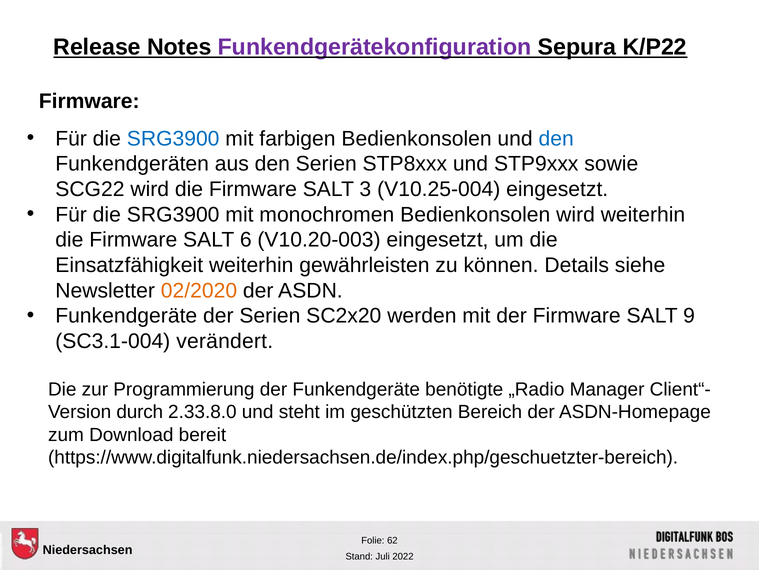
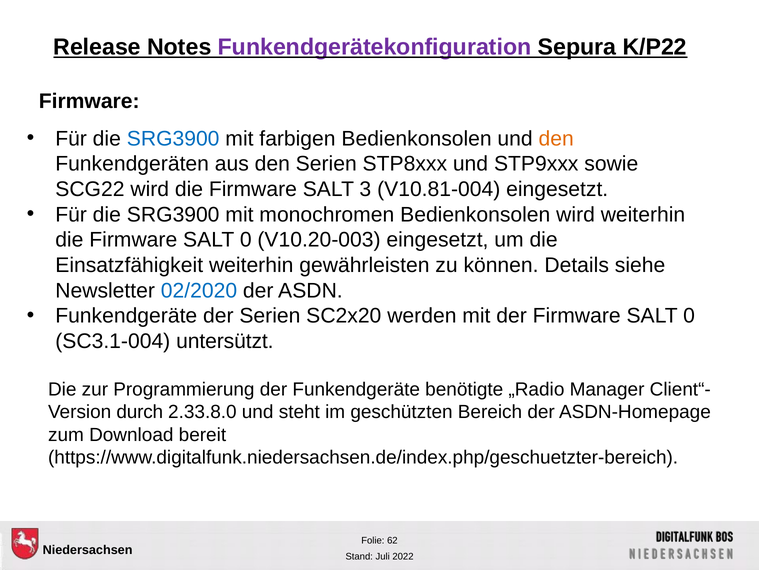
den colour: blue -> orange (556, 138)
V10.25-004: V10.25-004 -> V10.81-004 (439, 189)
die Firmware SALT 6: 6 -> 0 (246, 240)
02/2020 colour: orange -> blue (199, 290)
der Firmware SALT 9: 9 -> 0 (689, 316)
verändert: verändert -> untersützt (225, 341)
